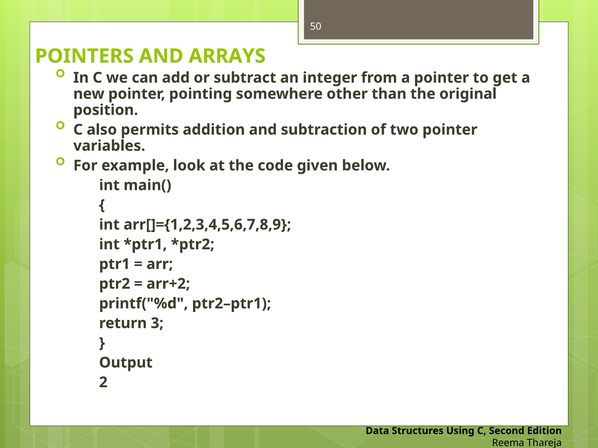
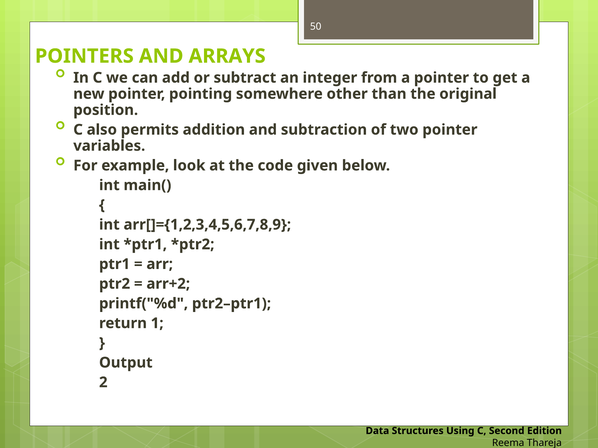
3: 3 -> 1 (157, 324)
